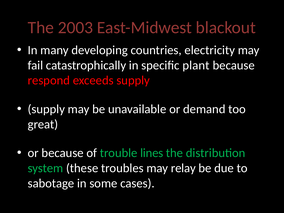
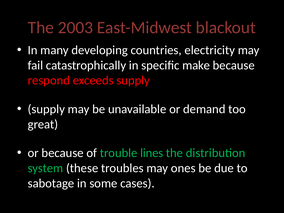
plant: plant -> make (196, 65)
relay: relay -> ones (183, 168)
